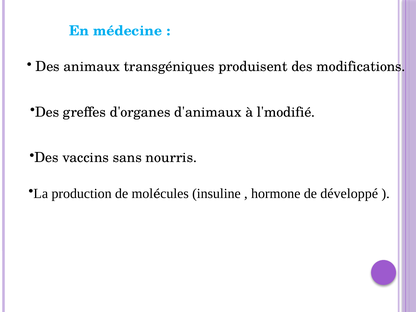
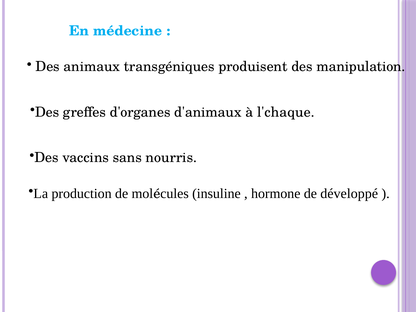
modifications: modifications -> manipulation (361, 67)
l'modifié: l'modifié -> l'chaque (286, 112)
